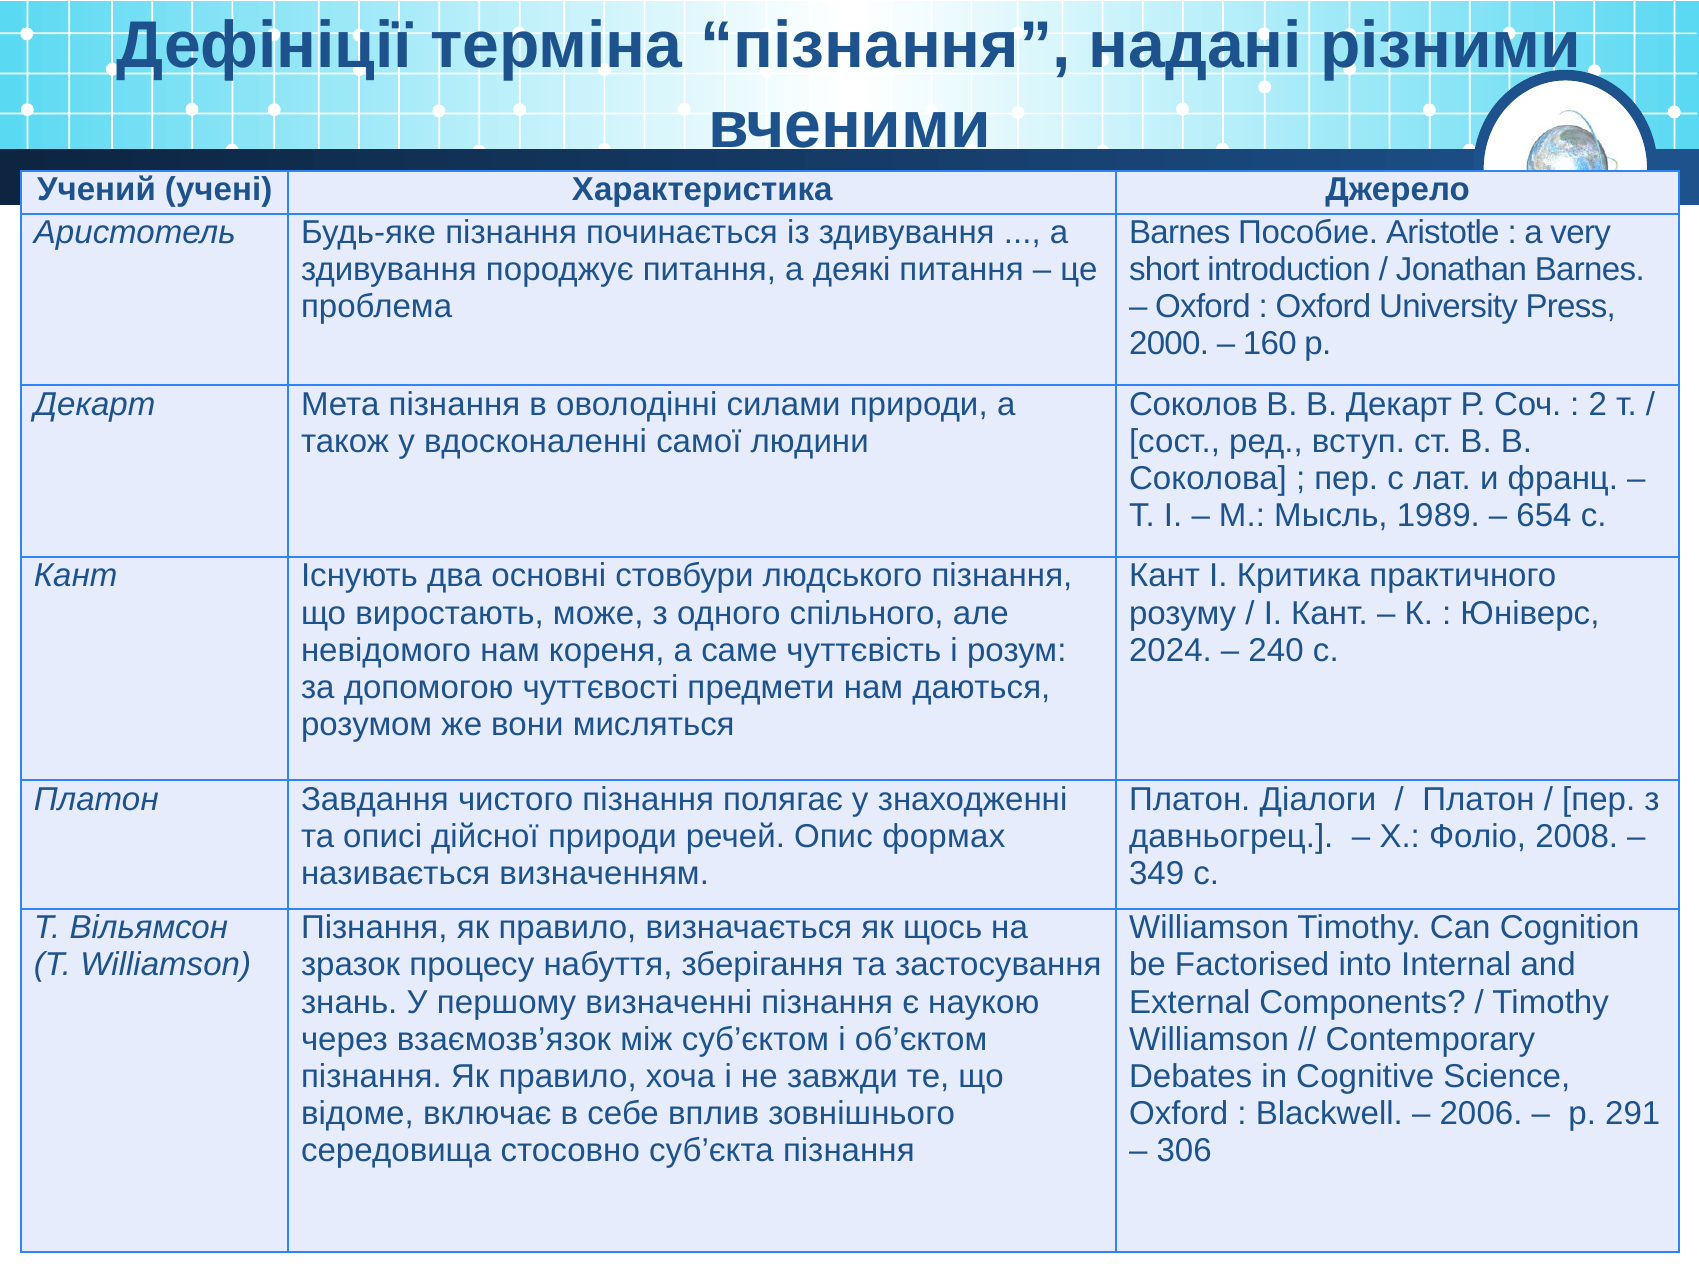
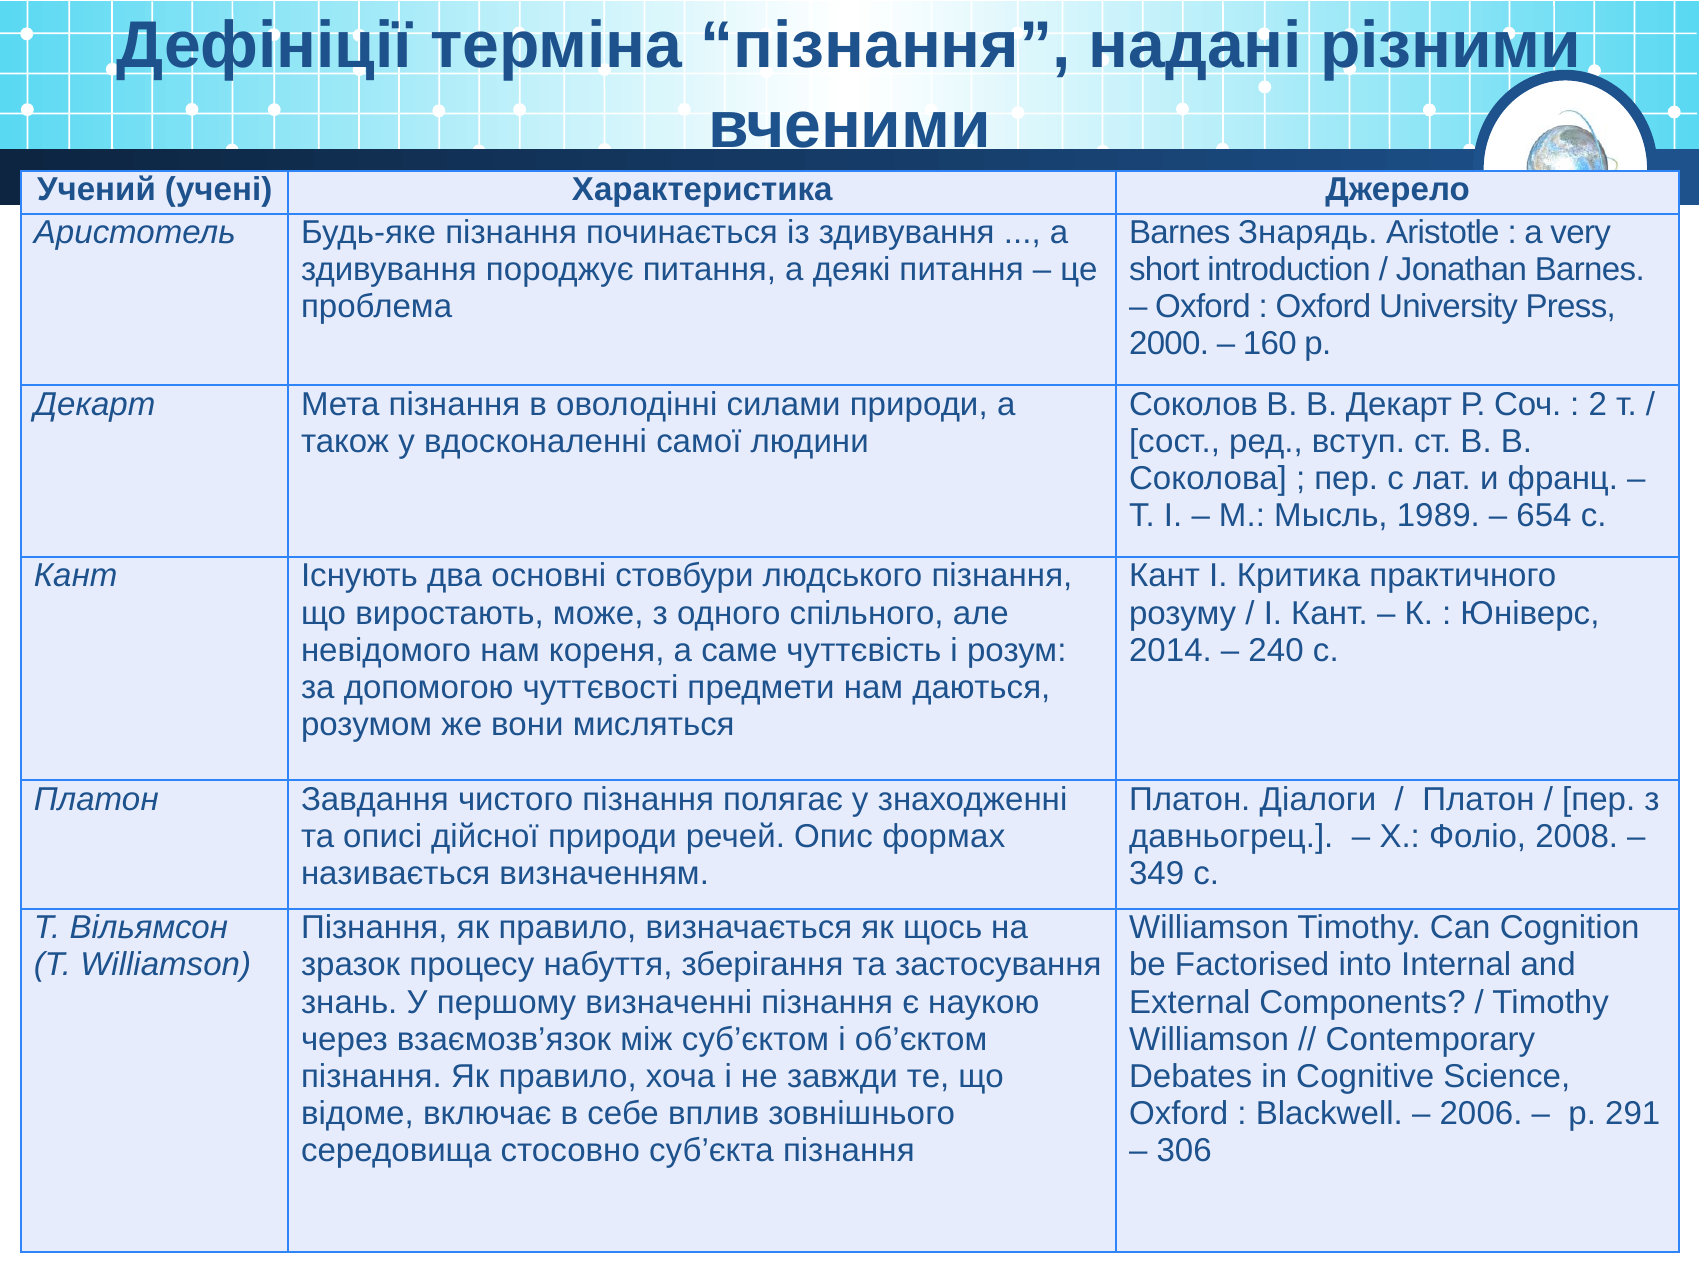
Пособие: Пособие -> Знарядь (1308, 233)
2024: 2024 -> 2014 (1170, 650)
